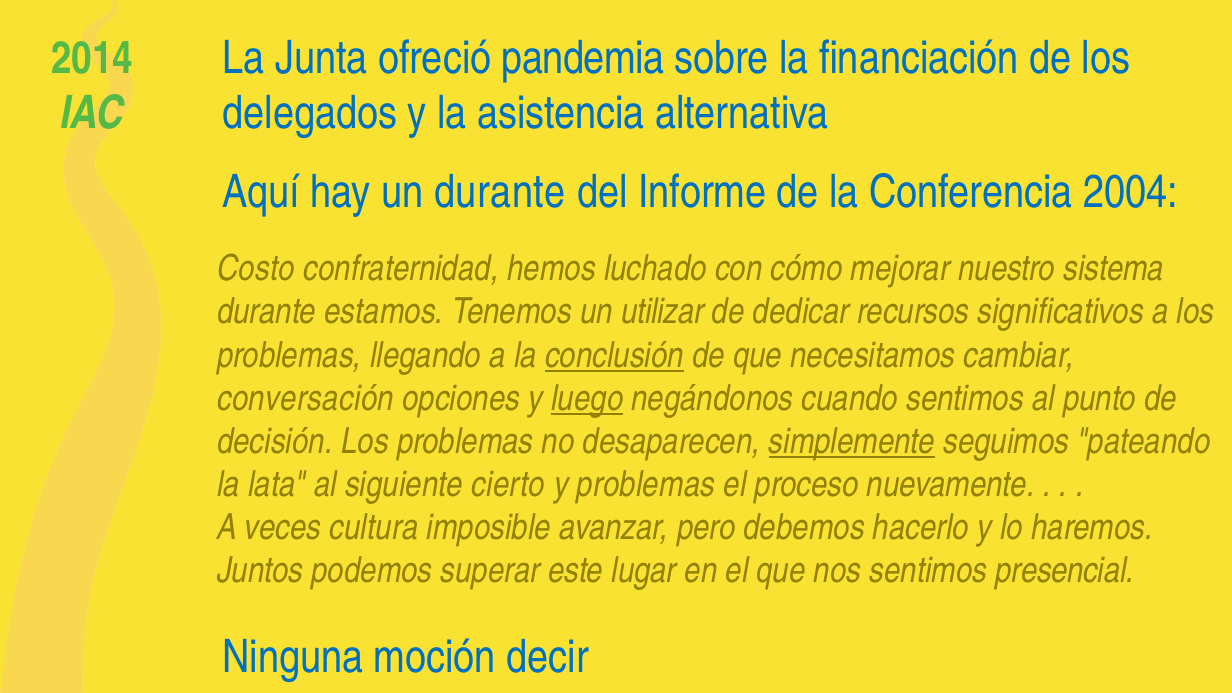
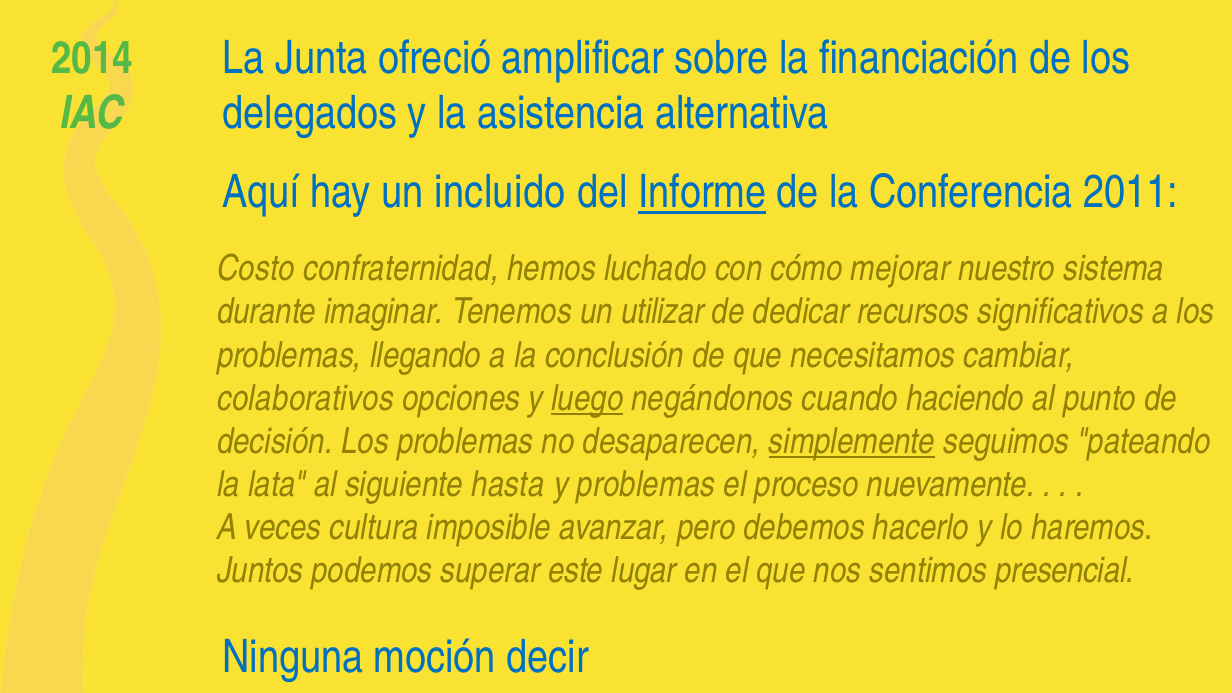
pandemia: pandemia -> amplificar (583, 58)
un durante: durante -> incluido (500, 192)
Informe underline: none -> present (702, 192)
2004: 2004 -> 2011 (1130, 192)
estamos: estamos -> imaginar (384, 312)
conclusión underline: present -> none (615, 355)
conversación: conversación -> colaborativos (306, 398)
cuando sentimos: sentimos -> haciendo (965, 398)
cierto: cierto -> hasta (508, 485)
